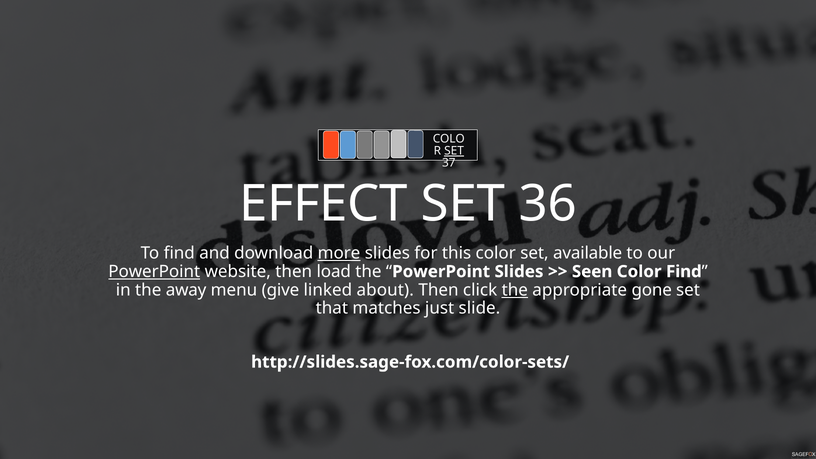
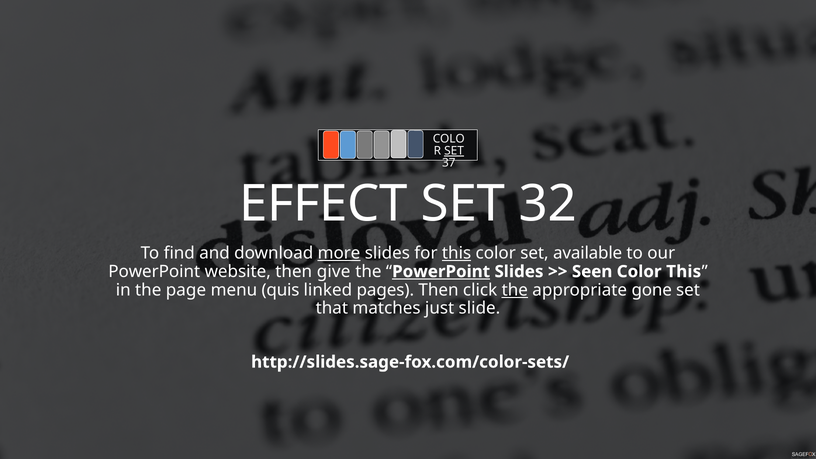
36: 36 -> 32 (548, 204)
this underline: none -> present (457, 253)
PowerPoint underline: present -> none (154, 272)
load: load -> give (334, 272)
PowerPoint underline: none -> present (441, 272)
Color Find: Find -> This (684, 272)
away: away -> page (186, 290)
give: give -> quis (281, 290)
about: about -> pages (385, 290)
